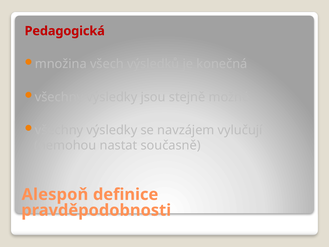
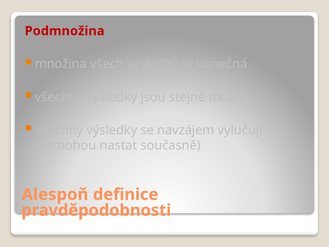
Pedagogická: Pedagogická -> Podmnožina (65, 31)
